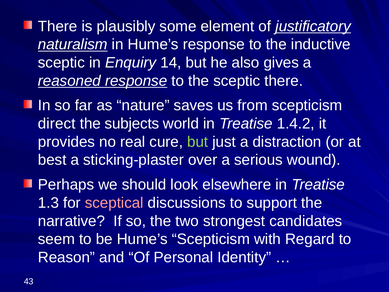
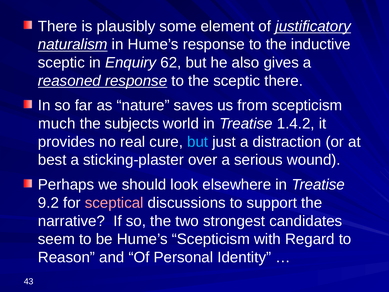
14: 14 -> 62 (171, 63)
direct: direct -> much (57, 124)
but colour: light green -> light blue (198, 142)
1.3: 1.3 -> 9.2 (48, 203)
